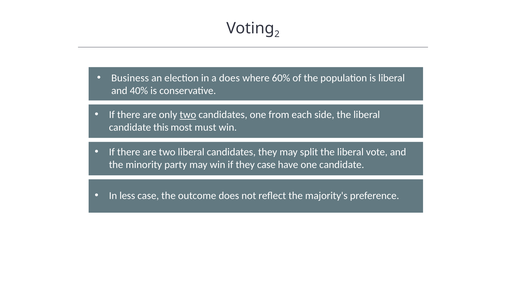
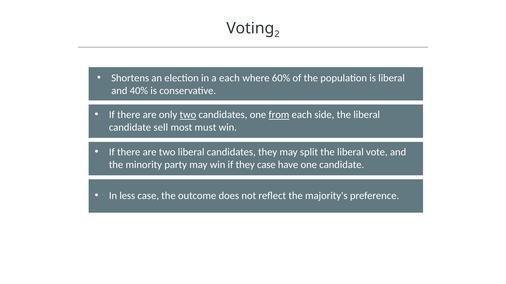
Business: Business -> Shortens (130, 78)
a does: does -> each (229, 78)
from underline: none -> present (279, 115)
this: this -> sell (161, 128)
